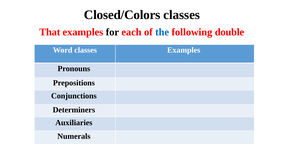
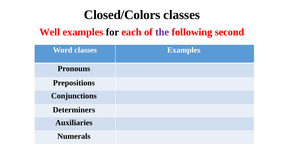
That: That -> Well (50, 32)
the colour: blue -> purple (162, 32)
double: double -> second (230, 32)
